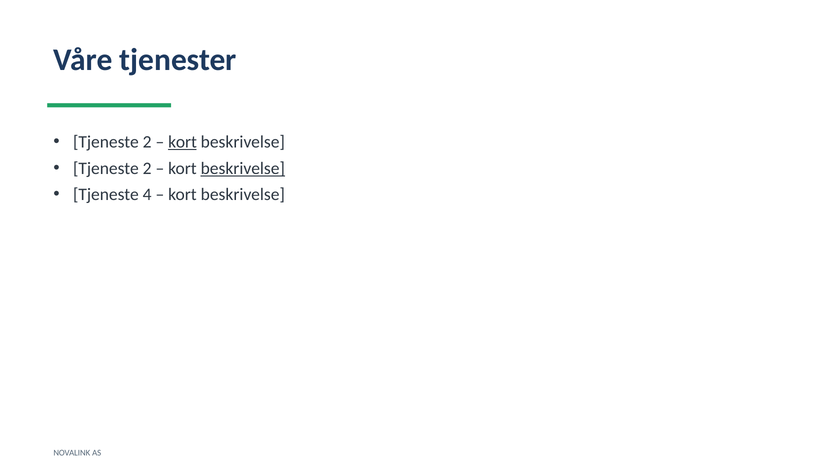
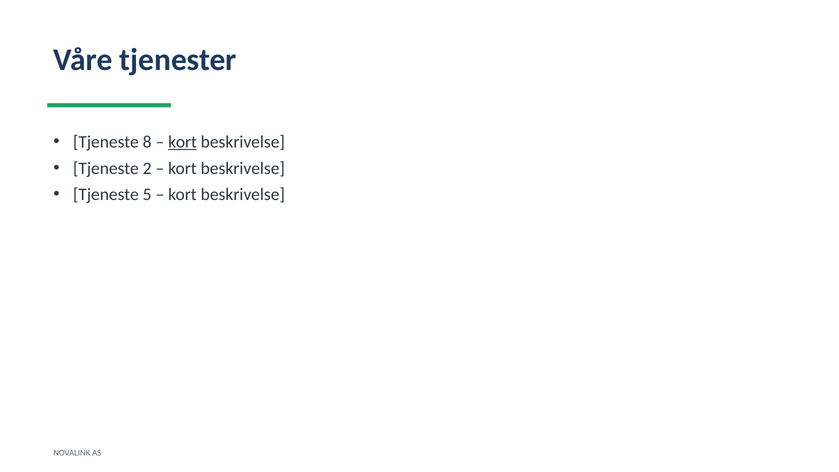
2: 2 -> 8 (147, 142)
beskrivelse underline: present -> none (243, 168)
4: 4 -> 5 (147, 195)
